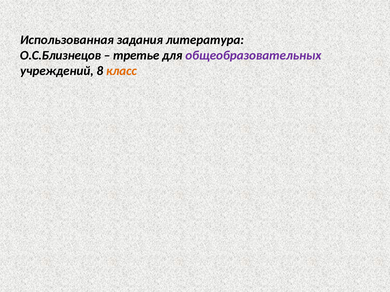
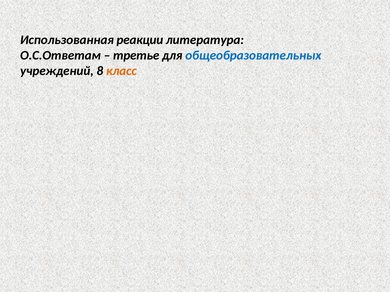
задания: задания -> реакции (140, 40)
О.С.Близнецов: О.С.Близнецов -> О.С.Ответам (60, 55)
общеобразовательных colour: purple -> blue (253, 55)
